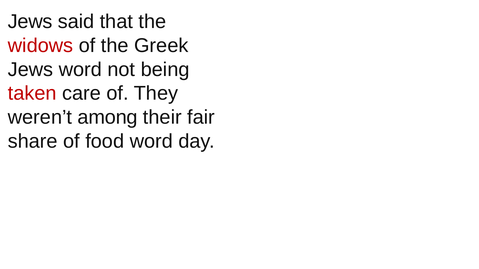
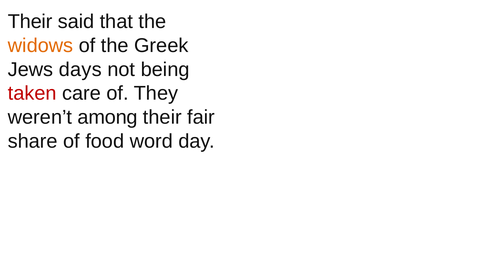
Jews: Jews -> Their (30, 22)
widows colour: red -> orange (41, 46)
Jews word: word -> days (80, 70)
